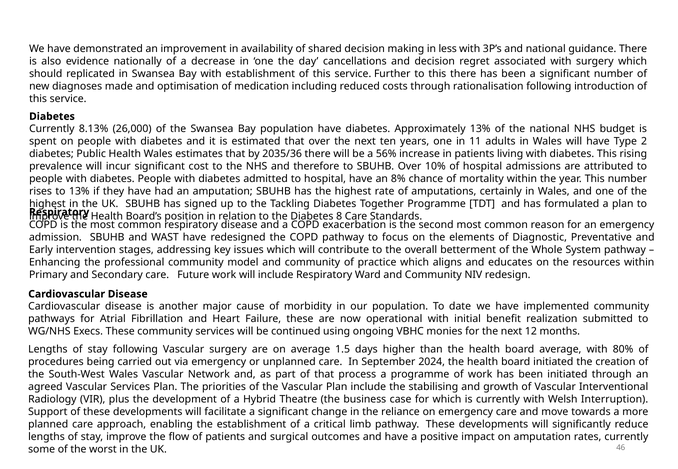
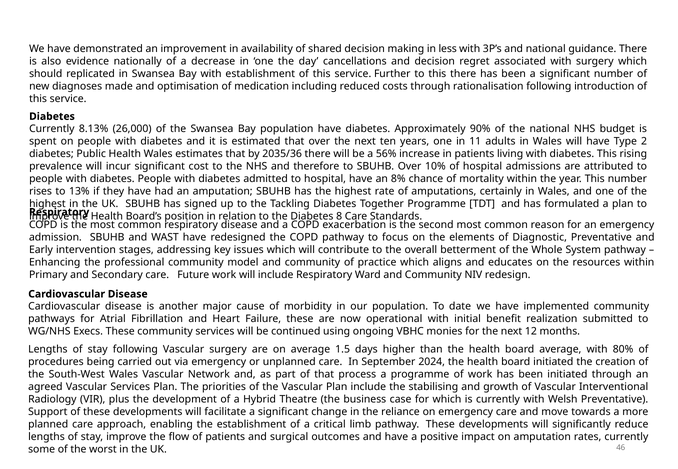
Approximately 13%: 13% -> 90% (480, 129)
Welsh Interruption: Interruption -> Preventative (615, 400)
